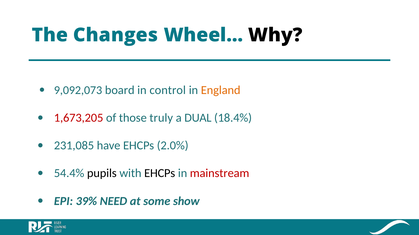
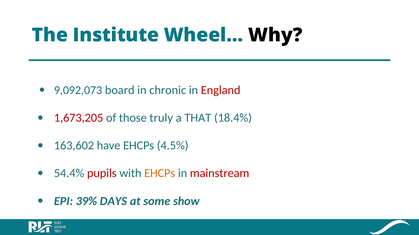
Changes: Changes -> Institute (116, 35)
control: control -> chronic (168, 90)
England colour: orange -> red (221, 90)
DUAL: DUAL -> THAT (198, 118)
231,085: 231,085 -> 163,602 (74, 146)
2.0%: 2.0% -> 4.5% (173, 146)
pupils colour: black -> red (102, 174)
EHCPs colour: black -> orange (160, 174)
NEED: NEED -> DAYS (113, 202)
